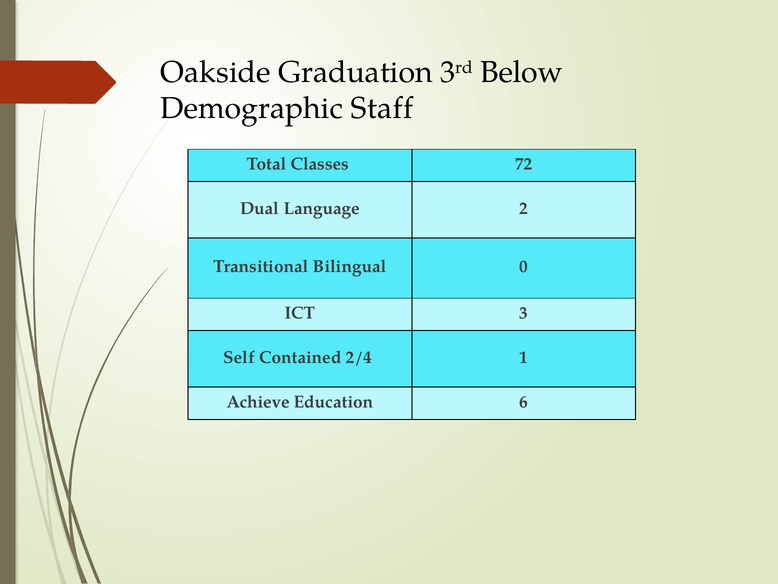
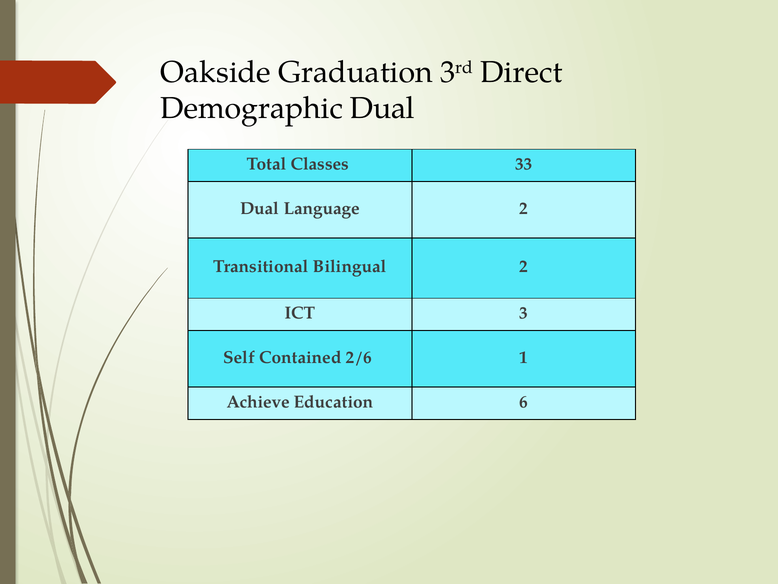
Below: Below -> Direct (521, 72)
Demographic Staff: Staff -> Dual (382, 108)
72: 72 -> 33 (524, 164)
Bilingual 0: 0 -> 2 (524, 267)
2/4: 2/4 -> 2/6 (359, 357)
